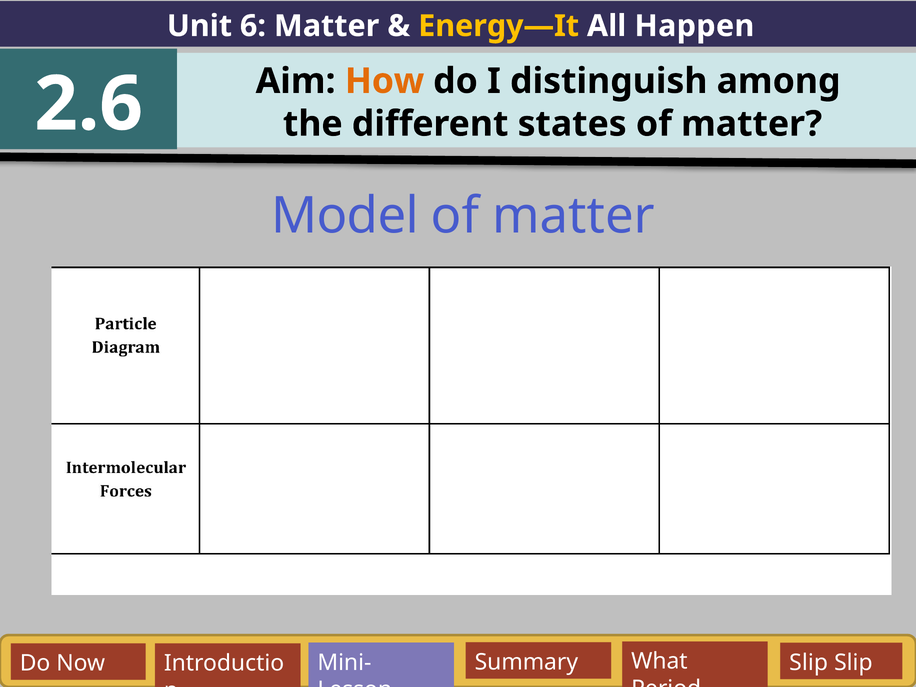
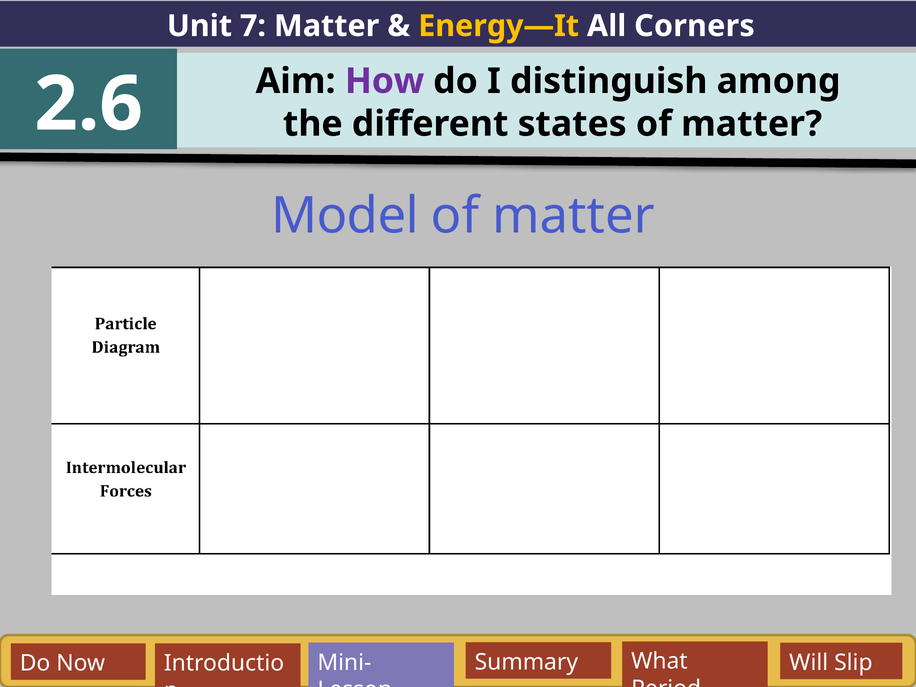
6: 6 -> 7 (253, 26)
Happen: Happen -> Corners (694, 26)
How colour: orange -> purple (385, 81)
Slip: Slip -> Will (809, 663)
